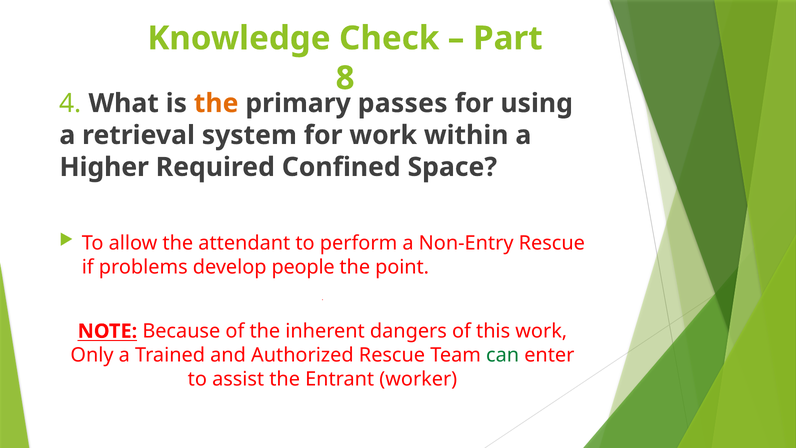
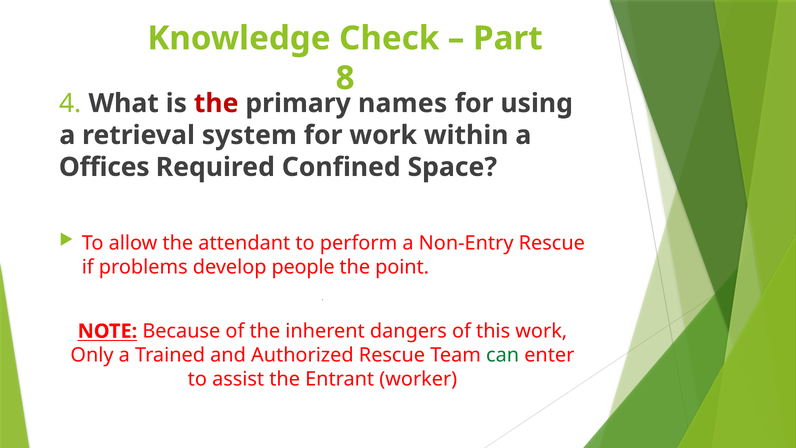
the colour: orange -> red (216, 103)
passes: passes -> names (403, 103)
Higher: Higher -> Offices (104, 167)
